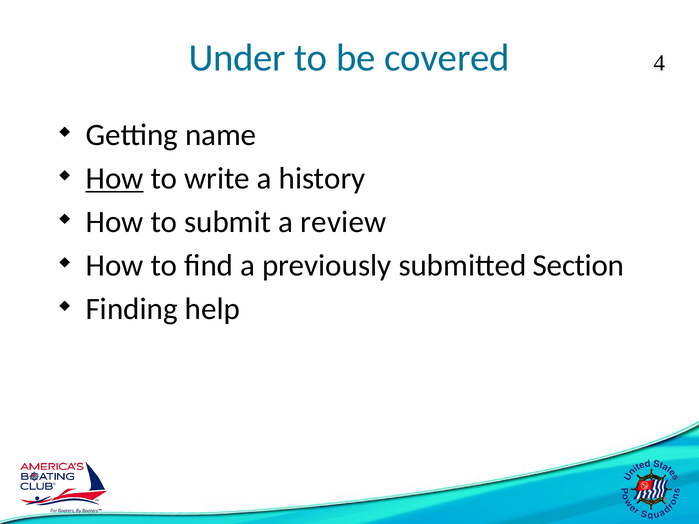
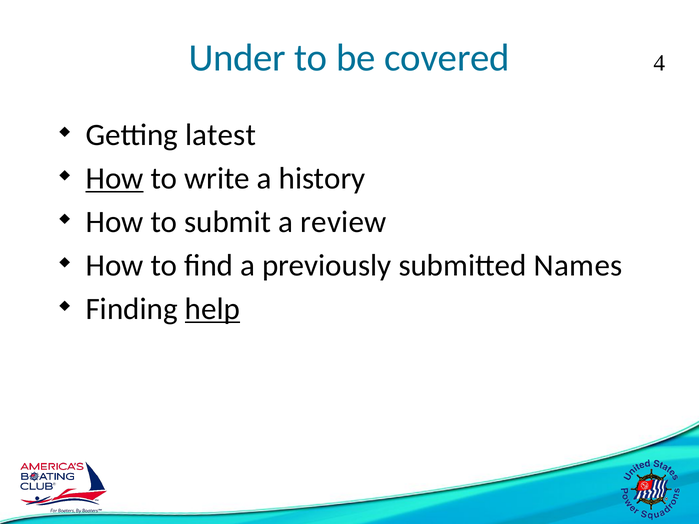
name: name -> latest (221, 135)
Section: Section -> Names (578, 266)
help underline: none -> present (212, 309)
